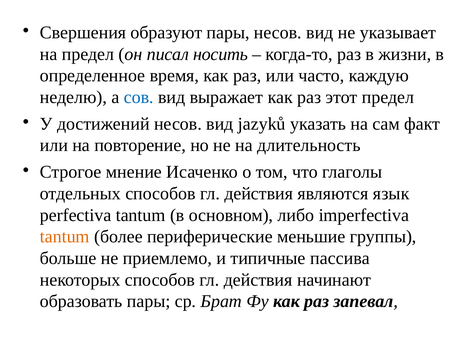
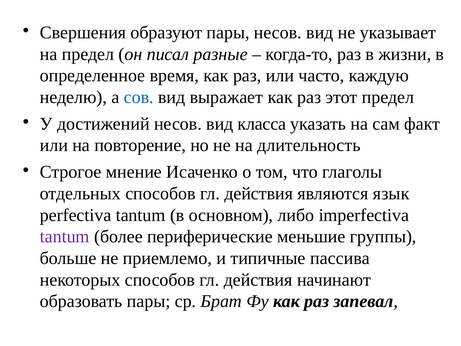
носить: носить -> разные (220, 54)
jazyků: jazyků -> класса (262, 124)
tantum colour: orange -> purple (65, 237)
